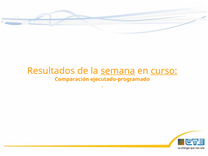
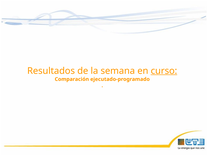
semana underline: present -> none (118, 71)
